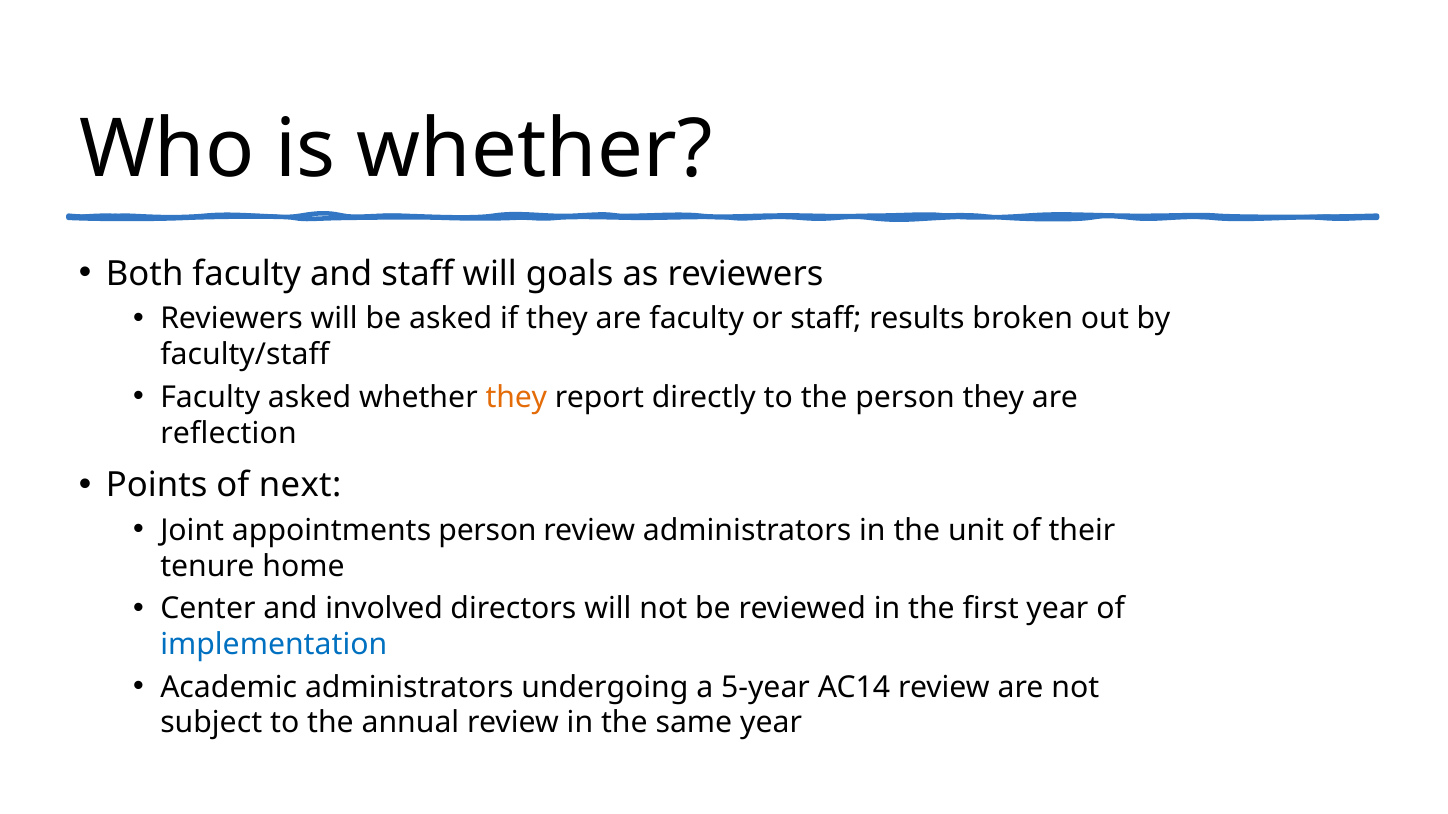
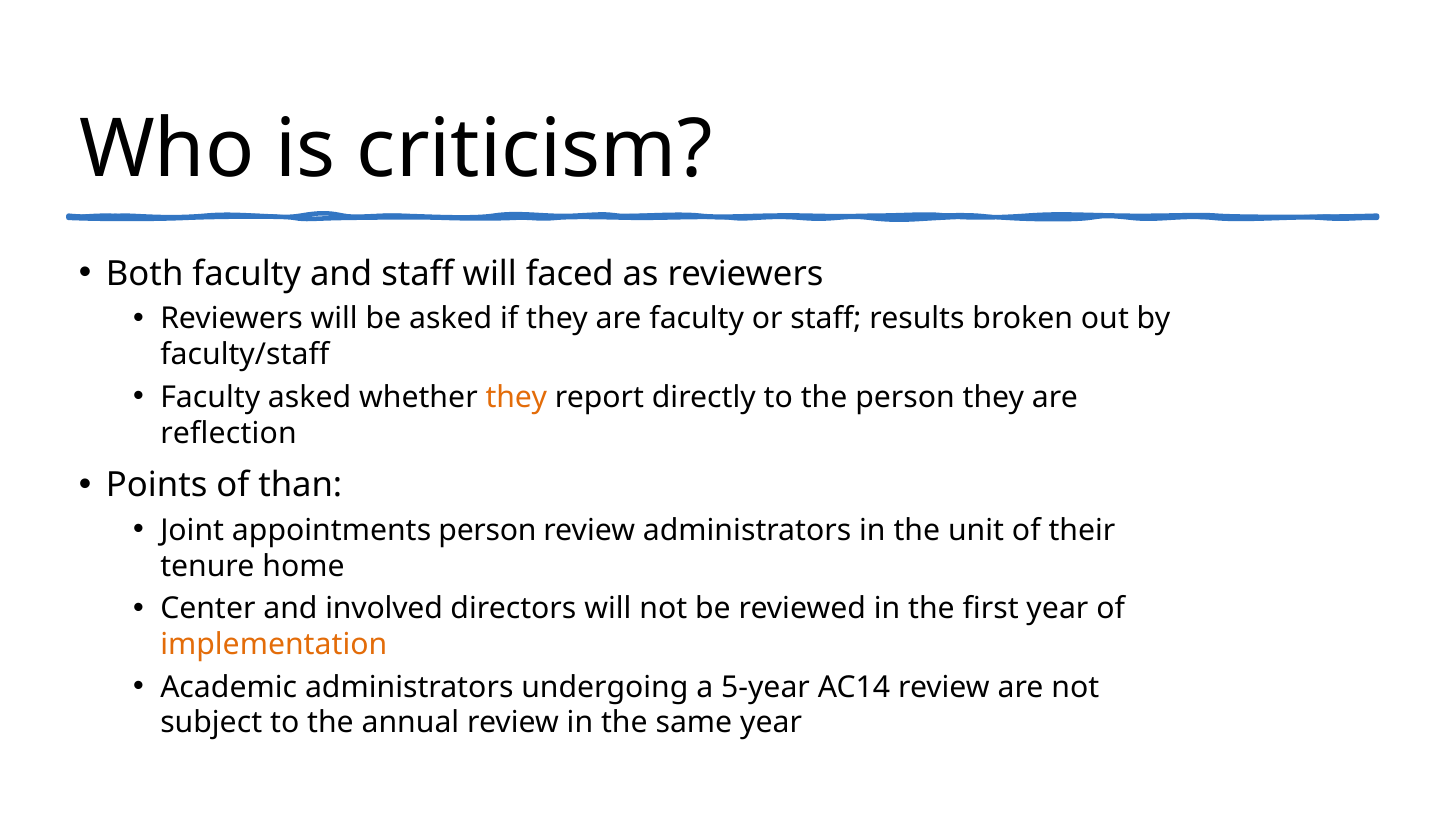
is whether: whether -> criticism (535, 150)
goals: goals -> faced (570, 274)
next: next -> than (300, 486)
implementation colour: blue -> orange (274, 645)
